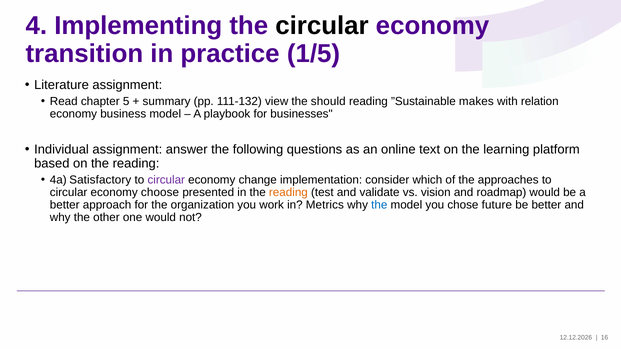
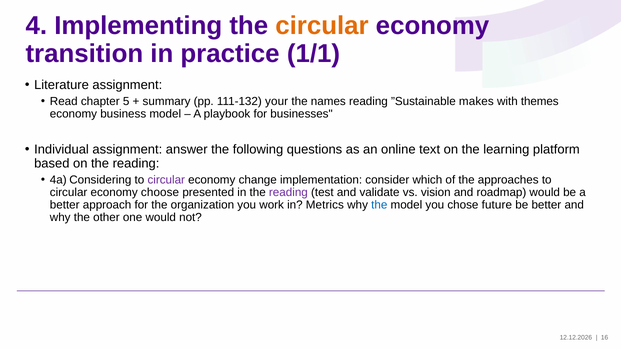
circular colour: black -> orange (322, 26)
1/5: 1/5 -> 1/1 (313, 54)
view: view -> your (277, 101)
should: should -> names (328, 101)
relation: relation -> themes (540, 101)
Satisfactory: Satisfactory -> Considering (100, 180)
reading colour: orange -> purple (288, 193)
